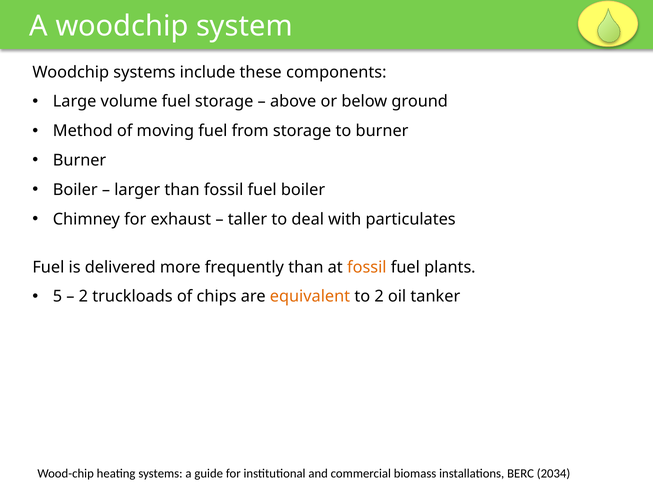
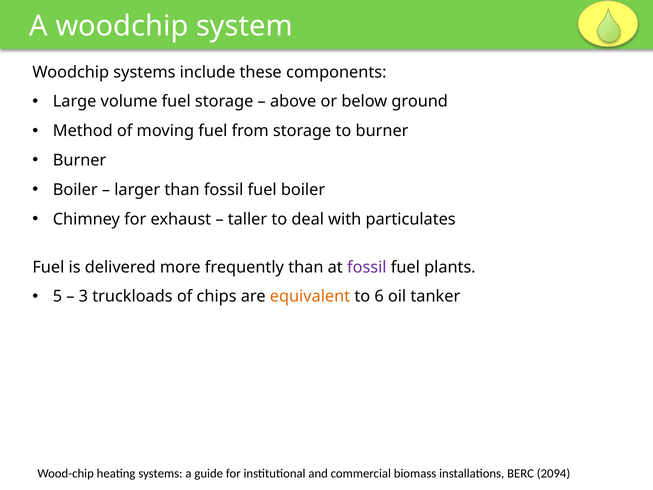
fossil colour: orange -> purple (367, 267)
2: 2 -> 3 (83, 296)
to 2: 2 -> 6 (379, 296)
2034: 2034 -> 2094 (554, 473)
